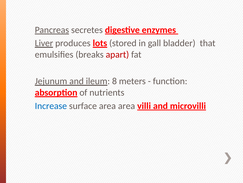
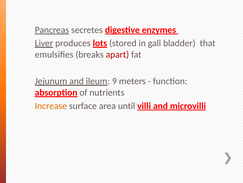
8: 8 -> 9 (114, 81)
Increase colour: blue -> orange (51, 105)
area area: area -> until (127, 105)
